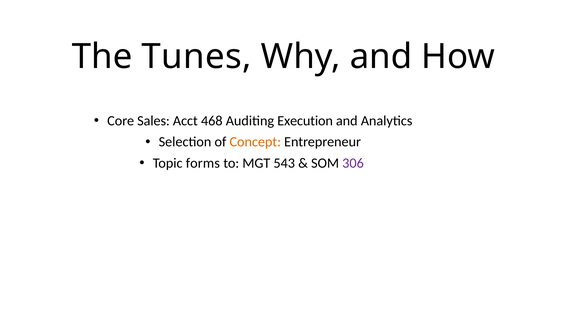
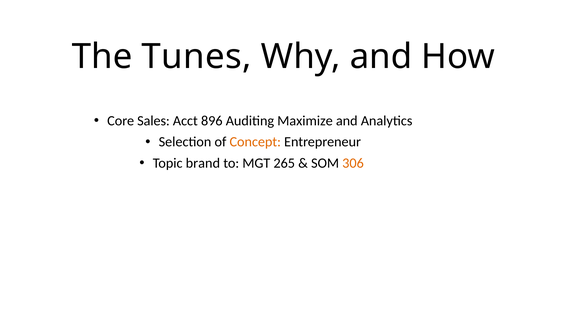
468: 468 -> 896 (212, 121)
Execution: Execution -> Maximize (305, 121)
forms: forms -> brand (203, 163)
543: 543 -> 265 (284, 163)
306 colour: purple -> orange (353, 163)
